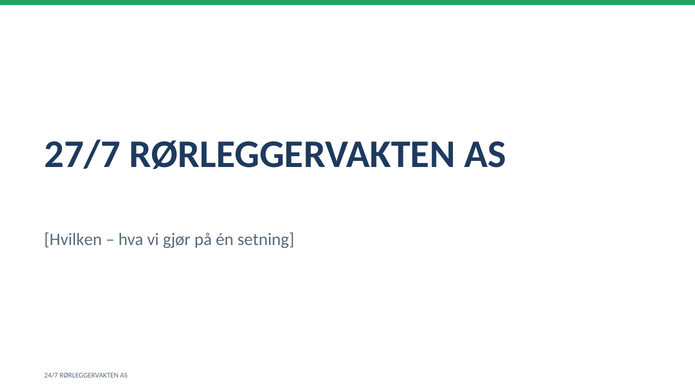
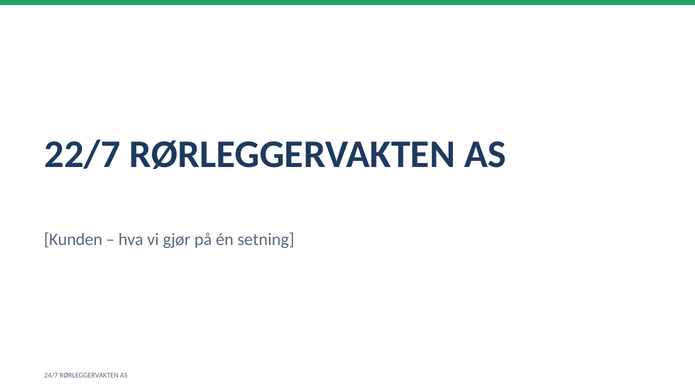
27/7: 27/7 -> 22/7 (82, 154)
Hvilken: Hvilken -> Kunden (73, 239)
